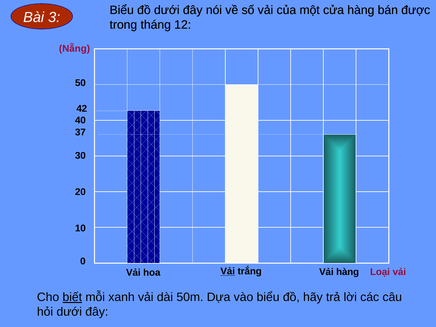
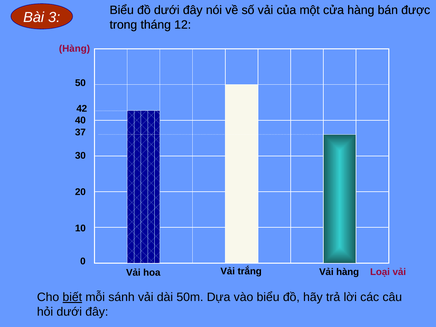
Nẵng: Nẵng -> Hàng (74, 49)
Vải underline: present -> none (228, 271)
xanh: xanh -> sánh (122, 297)
